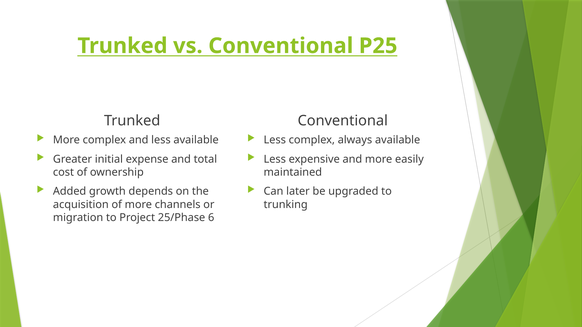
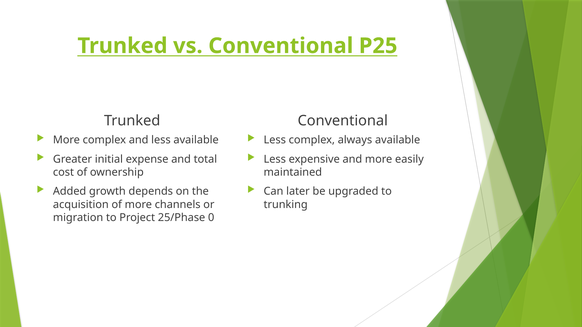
6: 6 -> 0 (211, 218)
